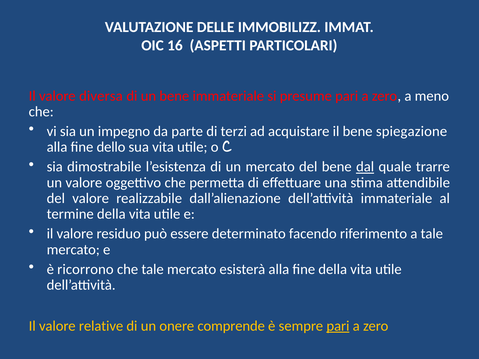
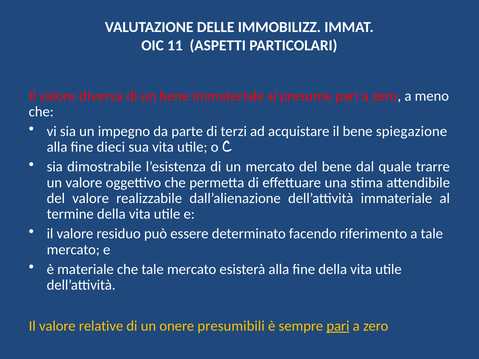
16: 16 -> 11 (175, 45)
dello: dello -> dieci (111, 147)
dal underline: present -> none (365, 167)
ricorrono: ricorrono -> materiale (86, 269)
comprende: comprende -> presumibili (231, 326)
